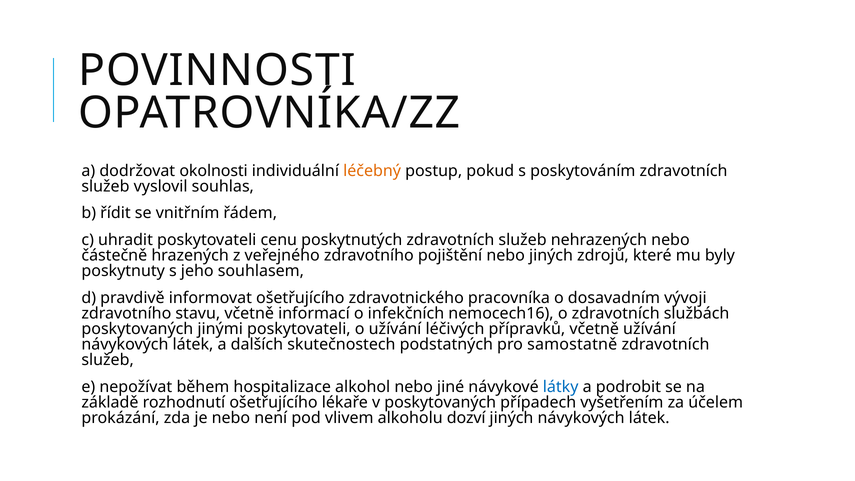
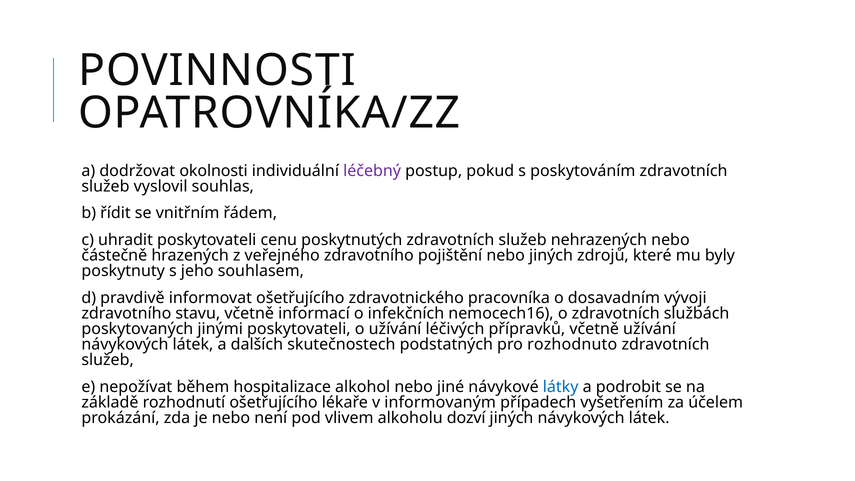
léčebný colour: orange -> purple (372, 171)
samostatně: samostatně -> rozhodnuto (572, 344)
v poskytovaných: poskytovaných -> informovaným (440, 402)
